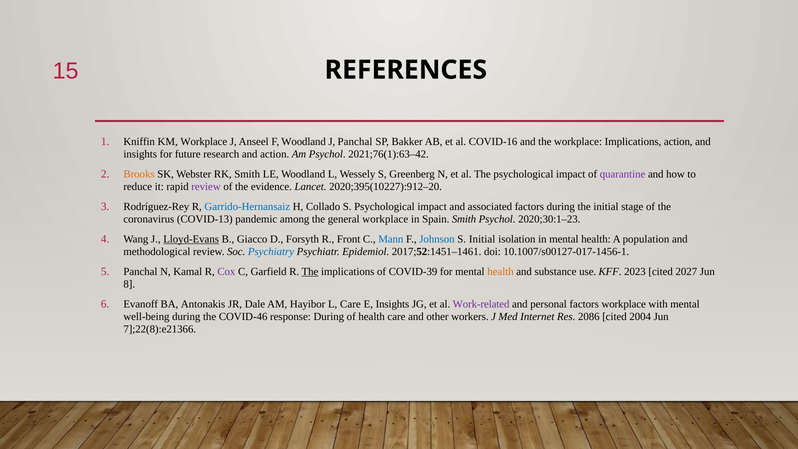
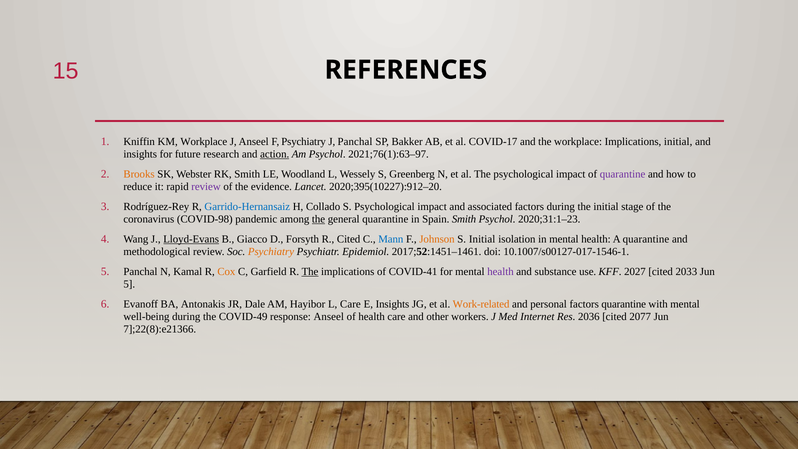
F Woodland: Woodland -> Psychiatry (304, 142)
COVID-16: COVID-16 -> COVID-17 (493, 142)
Implications action: action -> initial (678, 142)
action underline: none -> present (275, 154)
2021;76(1):63–42: 2021;76(1):63–42 -> 2021;76(1):63–97 (389, 154)
COVID-13: COVID-13 -> COVID-98 (205, 219)
the underline: none -> present (319, 219)
general workplace: workplace -> quarantine (385, 219)
2020;30:1–23: 2020;30:1–23 -> 2020;31:1–23 (549, 219)
R Front: Front -> Cited (349, 239)
Johnson colour: blue -> orange (437, 239)
A population: population -> quarantine (646, 239)
Psychiatry colour: blue -> orange (271, 251)
10.1007/s00127-017-1456-1: 10.1007/s00127-017-1456-1 -> 10.1007/s00127-017-1546-1 (566, 251)
Cox colour: purple -> orange (226, 271)
COVID-39: COVID-39 -> COVID-41 (413, 271)
health colour: orange -> purple (500, 271)
2023: 2023 -> 2027 (635, 271)
2027: 2027 -> 2033 (686, 271)
8: 8 -> 5 (129, 284)
Work-related colour: purple -> orange (481, 304)
factors workplace: workplace -> quarantine (624, 304)
COVID-46: COVID-46 -> COVID-49 (243, 316)
response During: During -> Anseel (329, 316)
2086: 2086 -> 2036 (589, 316)
2004: 2004 -> 2077 (640, 316)
